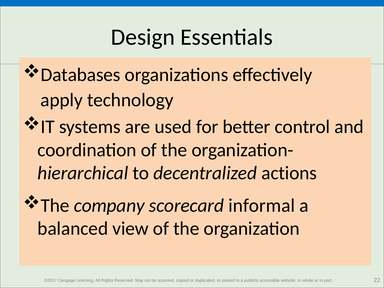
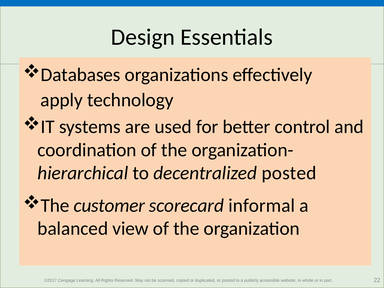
decentralized actions: actions -> posted (289, 173)
company: company -> customer (109, 206)
